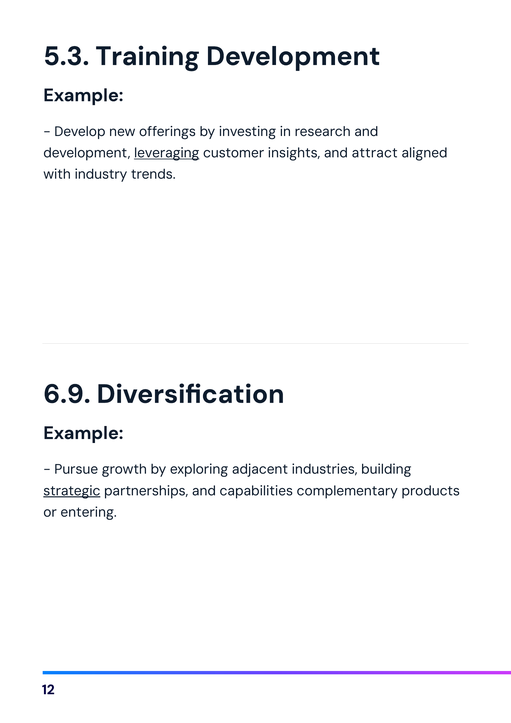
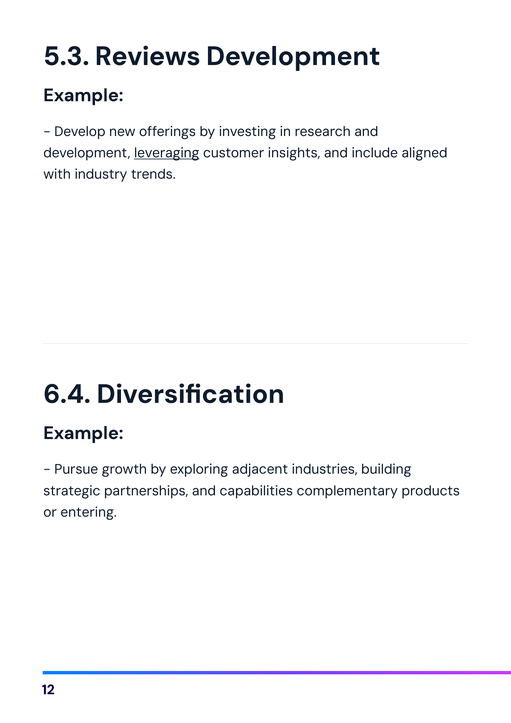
Training: Training -> Reviews (148, 56)
attract: attract -> include (375, 153)
6.9: 6.9 -> 6.4 (67, 394)
strategic underline: present -> none (72, 491)
